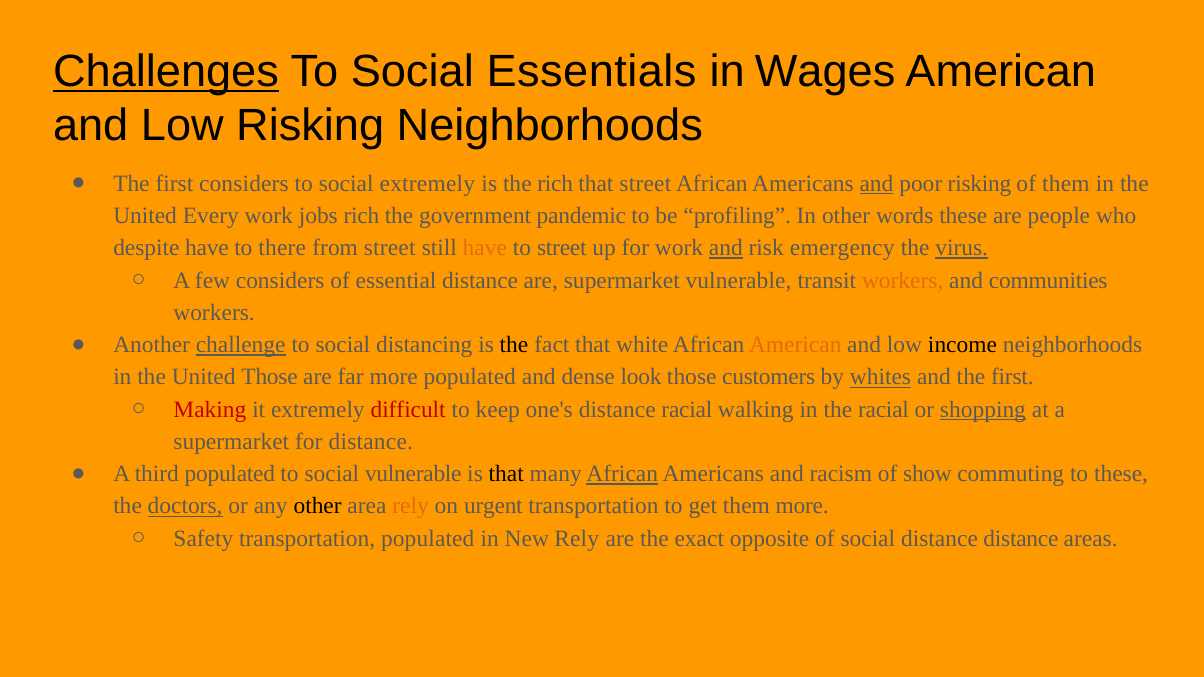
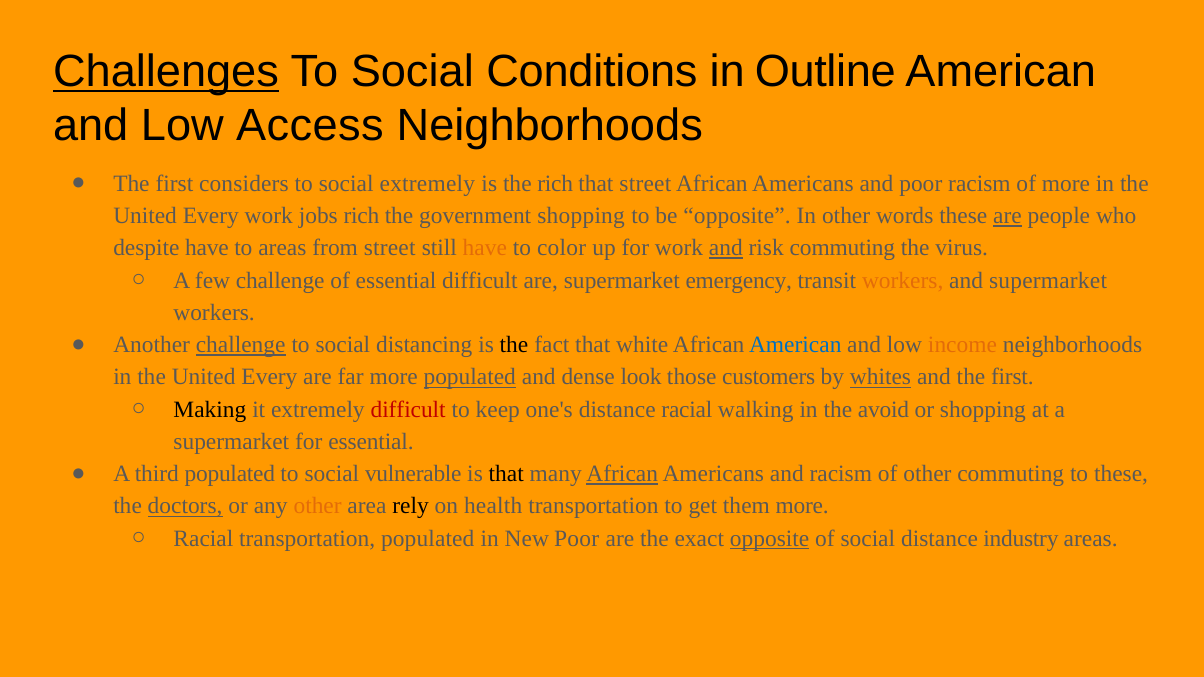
Essentials: Essentials -> Conditions (592, 72)
Wages: Wages -> Outline (825, 72)
Low Risking: Risking -> Access (310, 126)
and underline: present -> none (876, 184)
poor risking: risking -> racism (979, 184)
of them: them -> more (1066, 184)
government pandemic: pandemic -> shopping (581, 216)
be profiling: profiling -> opposite (737, 216)
are underline: none -> present (1007, 216)
to there: there -> areas (282, 248)
to street: street -> color (562, 248)
risk emergency: emergency -> commuting (842, 248)
virus underline: present -> none (962, 248)
few considers: considers -> challenge (280, 280)
essential distance: distance -> difficult (480, 280)
supermarket vulnerable: vulnerable -> emergency (739, 280)
and communities: communities -> supermarket (1048, 280)
American colour: orange -> blue (795, 345)
income colour: black -> orange (962, 345)
Those: Those -> Every (269, 377)
populated underline: none -> present (470, 377)
Making colour: red -> black (210, 410)
the racial: racial -> avoid (884, 410)
shopping underline: present -> none (983, 410)
for distance: distance -> essential (371, 442)
of show: show -> other (927, 474)
other colour: black -> orange (318, 506)
rely colour: orange -> black (411, 506)
urgent: urgent -> health (493, 506)
Safety: Safety -> Racial (203, 539)
New Rely: Rely -> Poor (577, 539)
opposite underline: none -> present (770, 539)
distance distance: distance -> industry (1021, 539)
